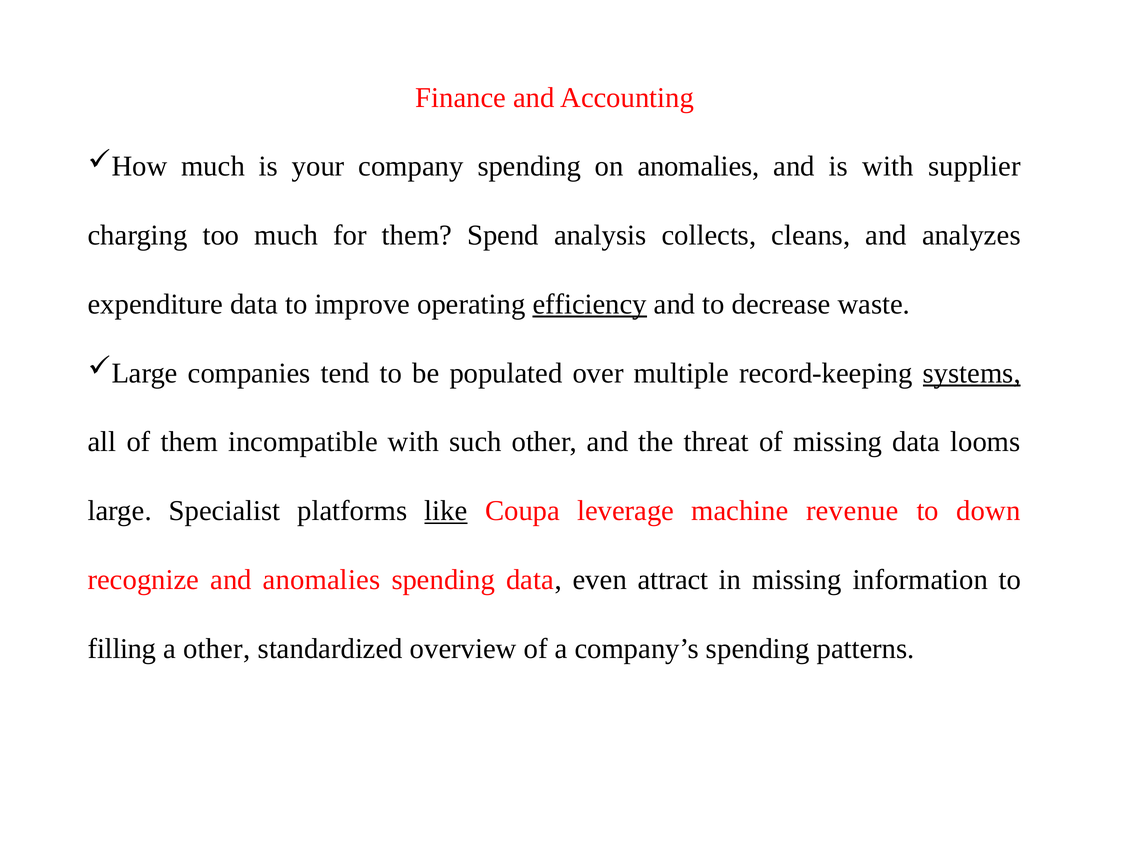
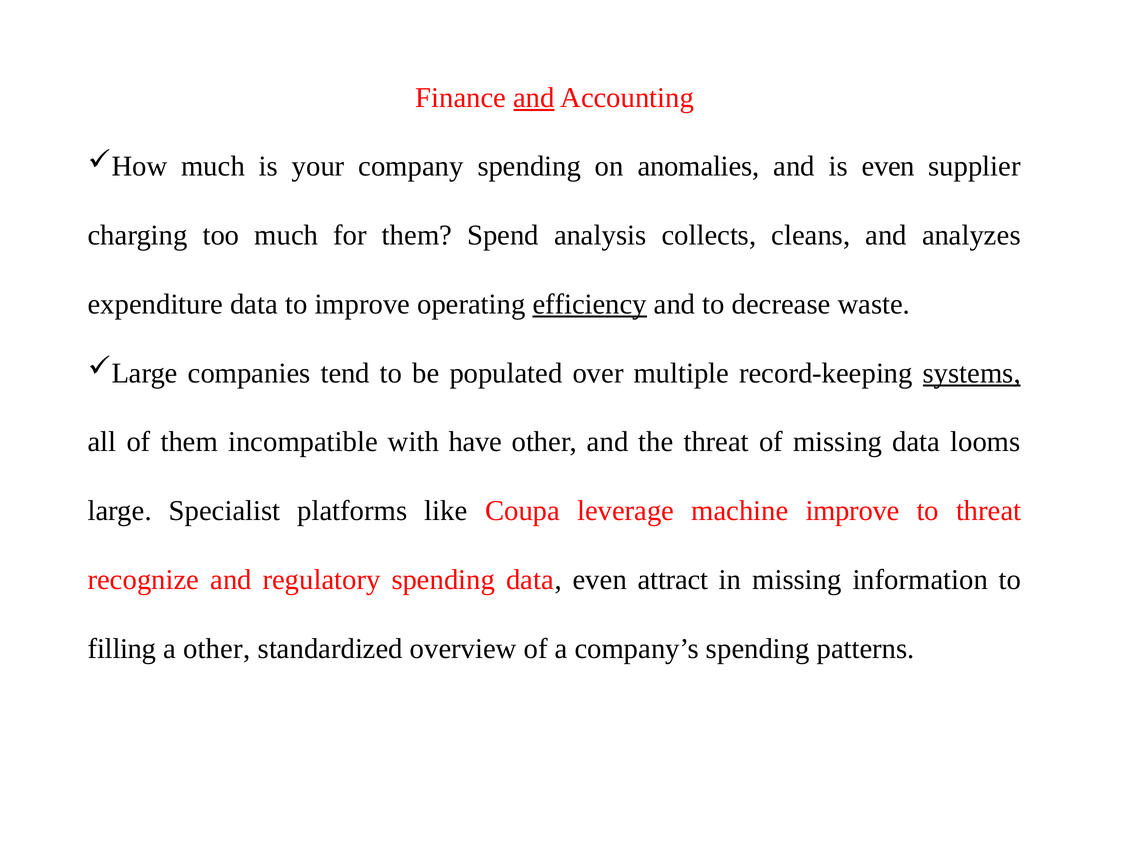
and underline: none -> present (534, 98)
is with: with -> even (888, 166)
such: such -> have (475, 442)
like underline: present -> none (446, 511)
machine revenue: revenue -> improve (853, 511)
to down: down -> threat (989, 511)
and anomalies: anomalies -> regulatory (322, 580)
